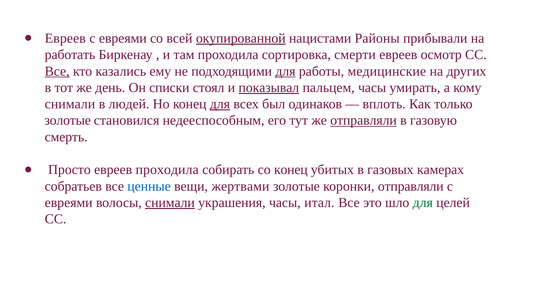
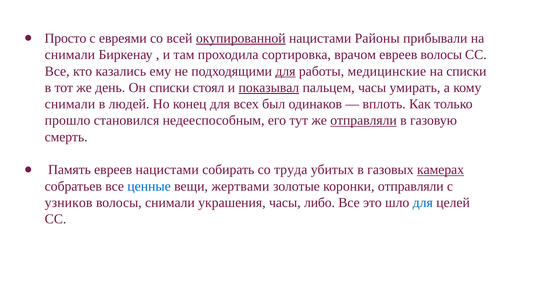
Евреев: Евреев -> Просто (65, 38)
работать: работать -> снимали (70, 55)
смерти: смерти -> врачом (355, 55)
евреев осмотр: осмотр -> волосы (441, 55)
Все underline: present -> none (57, 71)
на других: других -> списки (466, 71)
для underline: present -> none (220, 104)
золотые: золотые -> прошло (68, 121)
Просто: Просто -> Память (69, 170)
евреев проходила: проходила -> нацистами (167, 170)
со конец: конец -> труда (291, 170)
камерах underline: none -> present (441, 170)
евреями: евреями -> узников (69, 203)
снимали underline: present -> none (170, 203)
итал: итал -> либо (320, 203)
для colour: green -> blue (423, 203)
